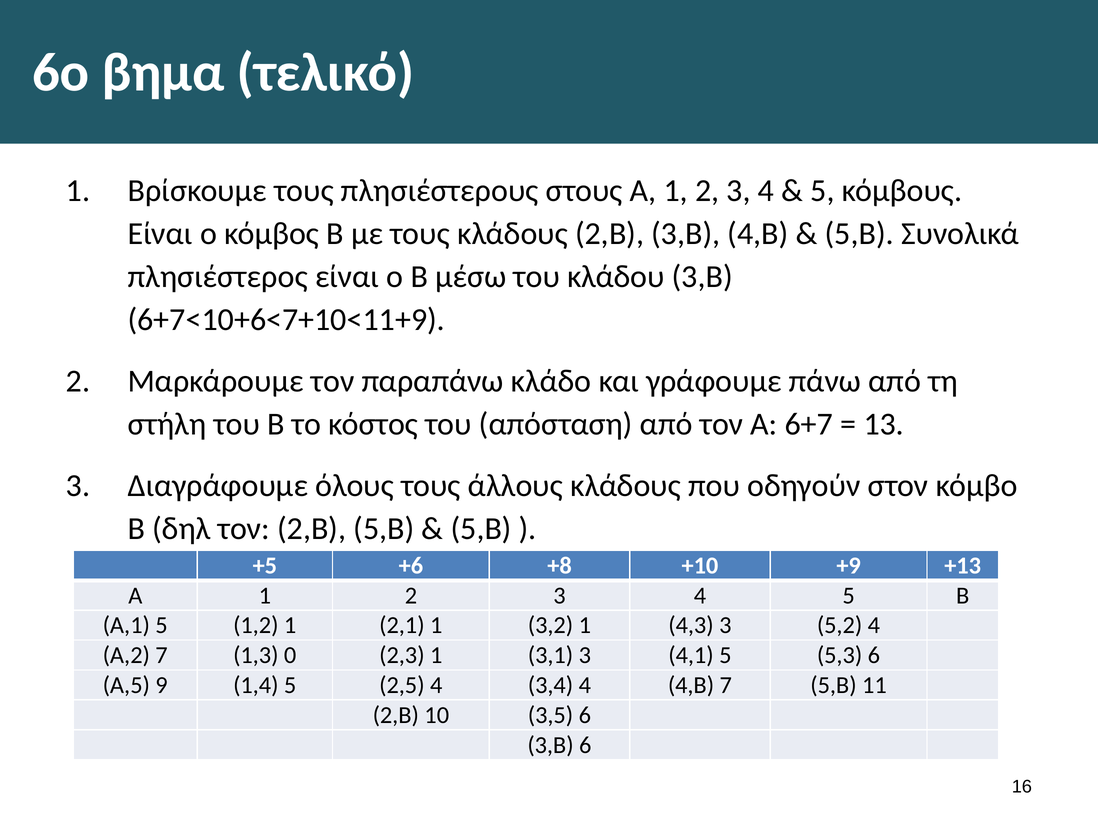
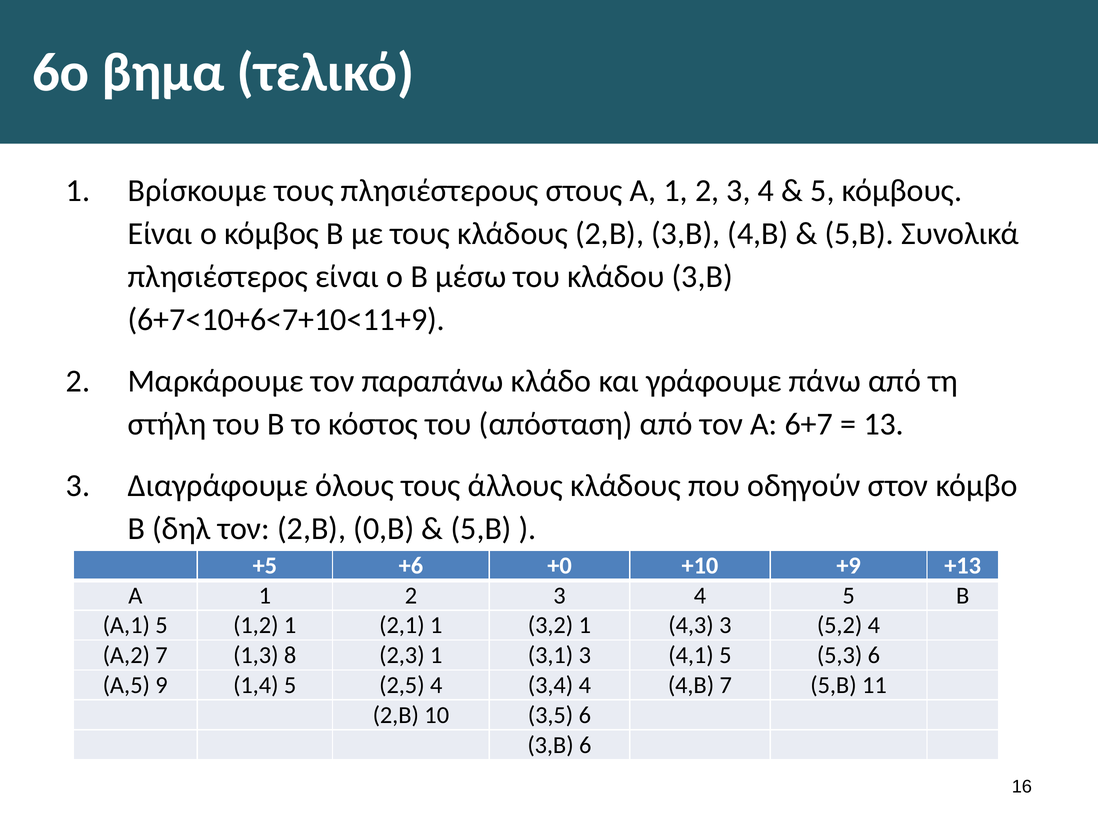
2,Β 5,Β: 5,Β -> 0,Β (384, 528)
+8: +8 -> +0 (560, 565)
0: 0 -> 8 (290, 655)
